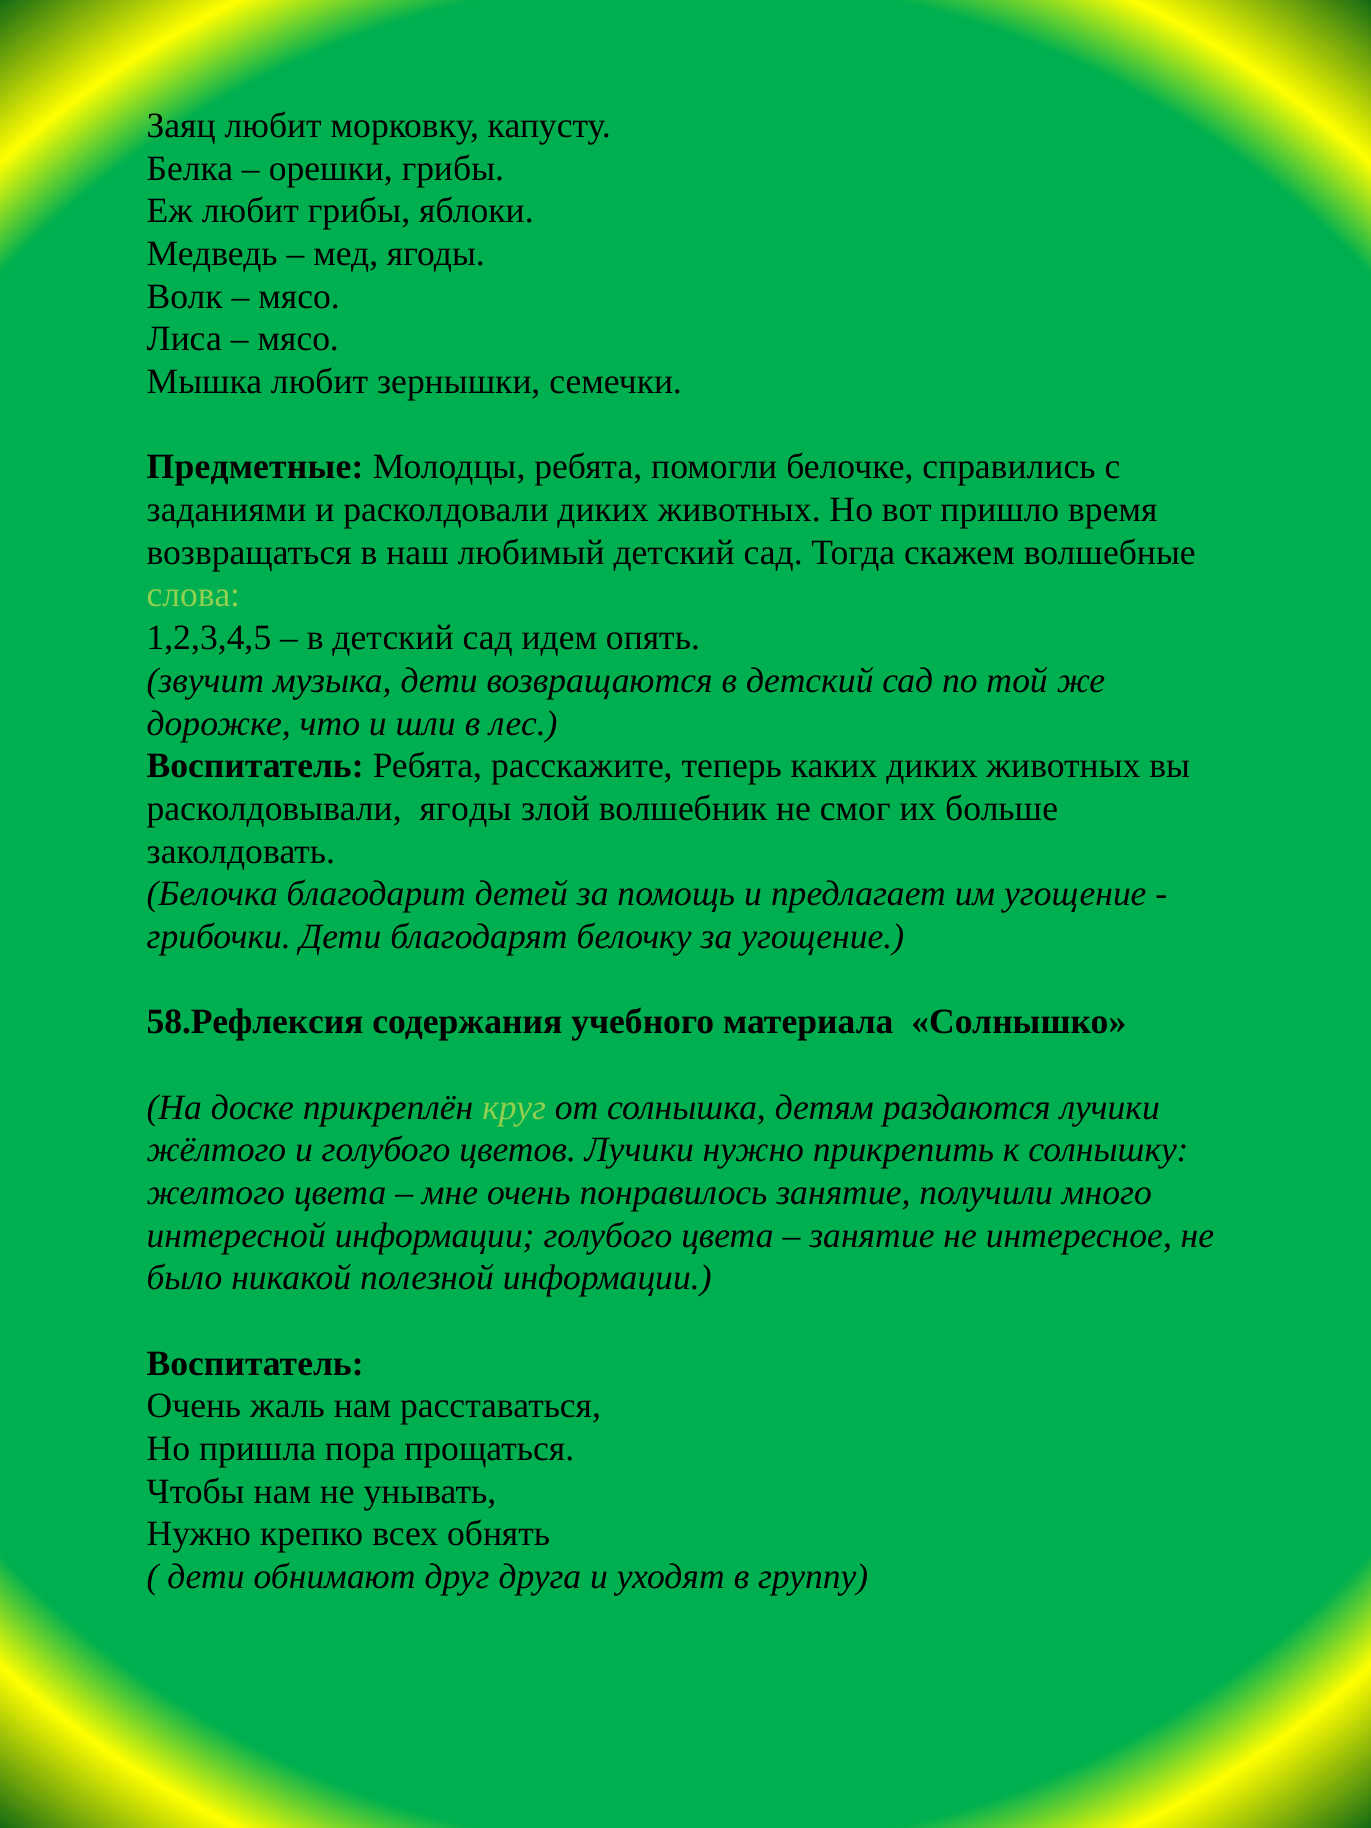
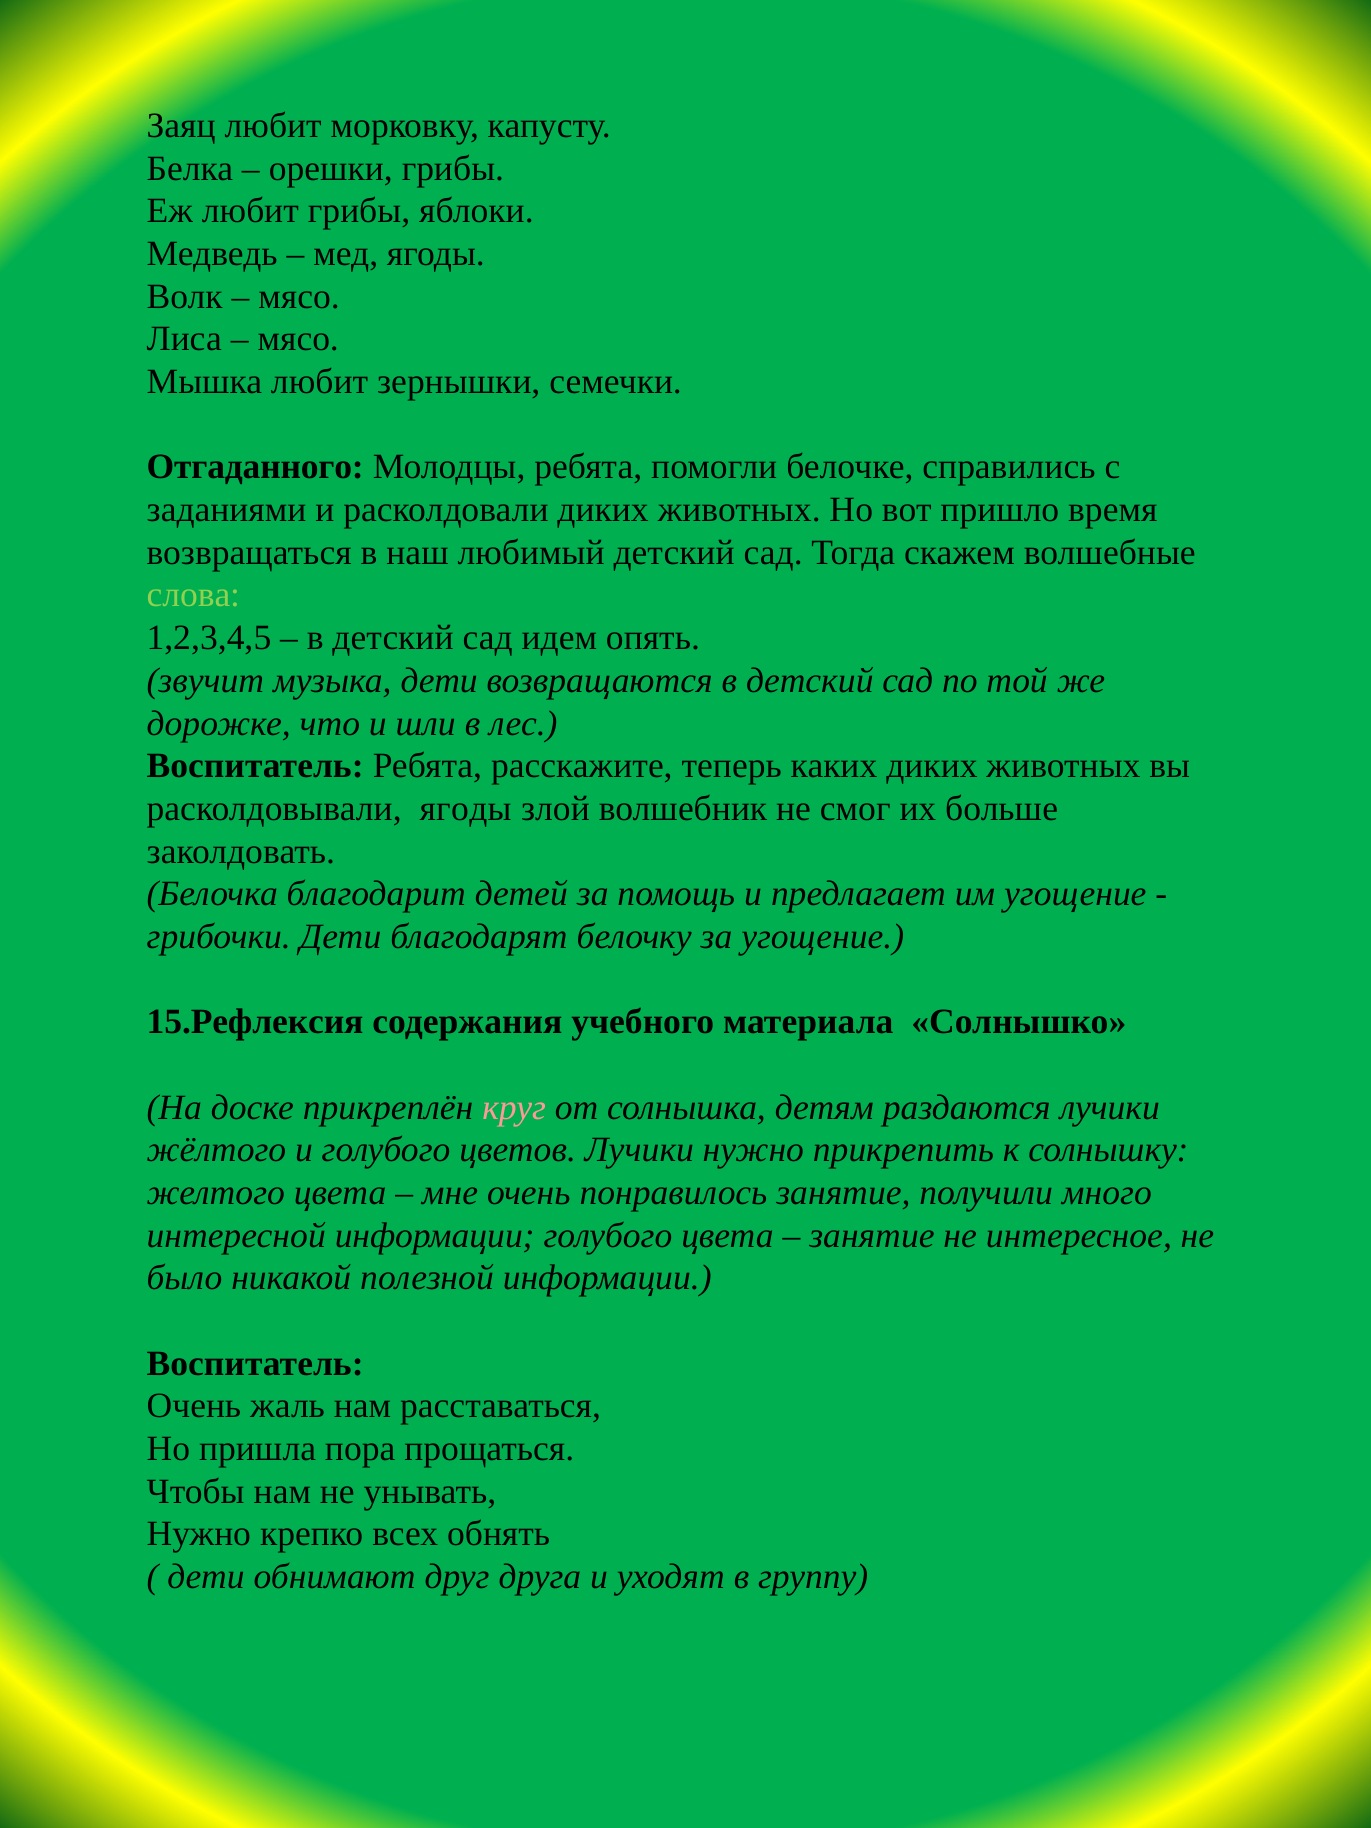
Предметные: Предметные -> Отгаданного (255, 467)
58.Рефлексия: 58.Рефлексия -> 15.Рефлексия (255, 1022)
круг colour: light green -> pink (514, 1107)
